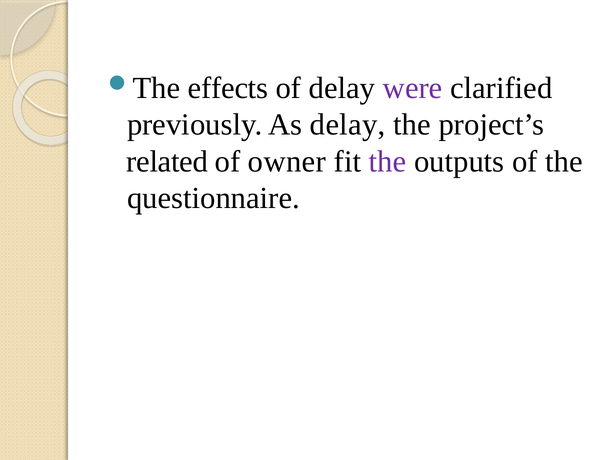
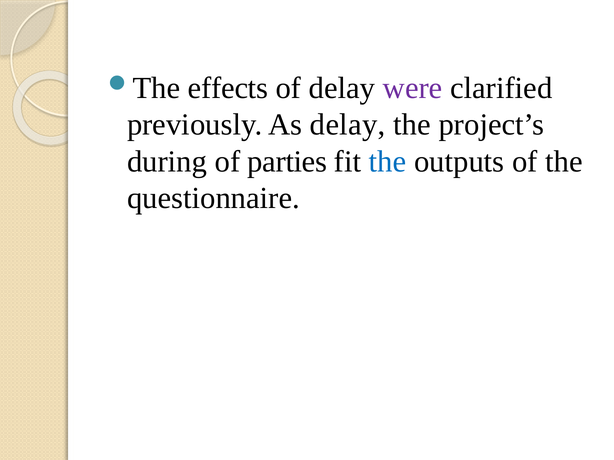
related: related -> during (167, 162)
owner: owner -> parties (287, 162)
the colour: purple -> blue (388, 162)
